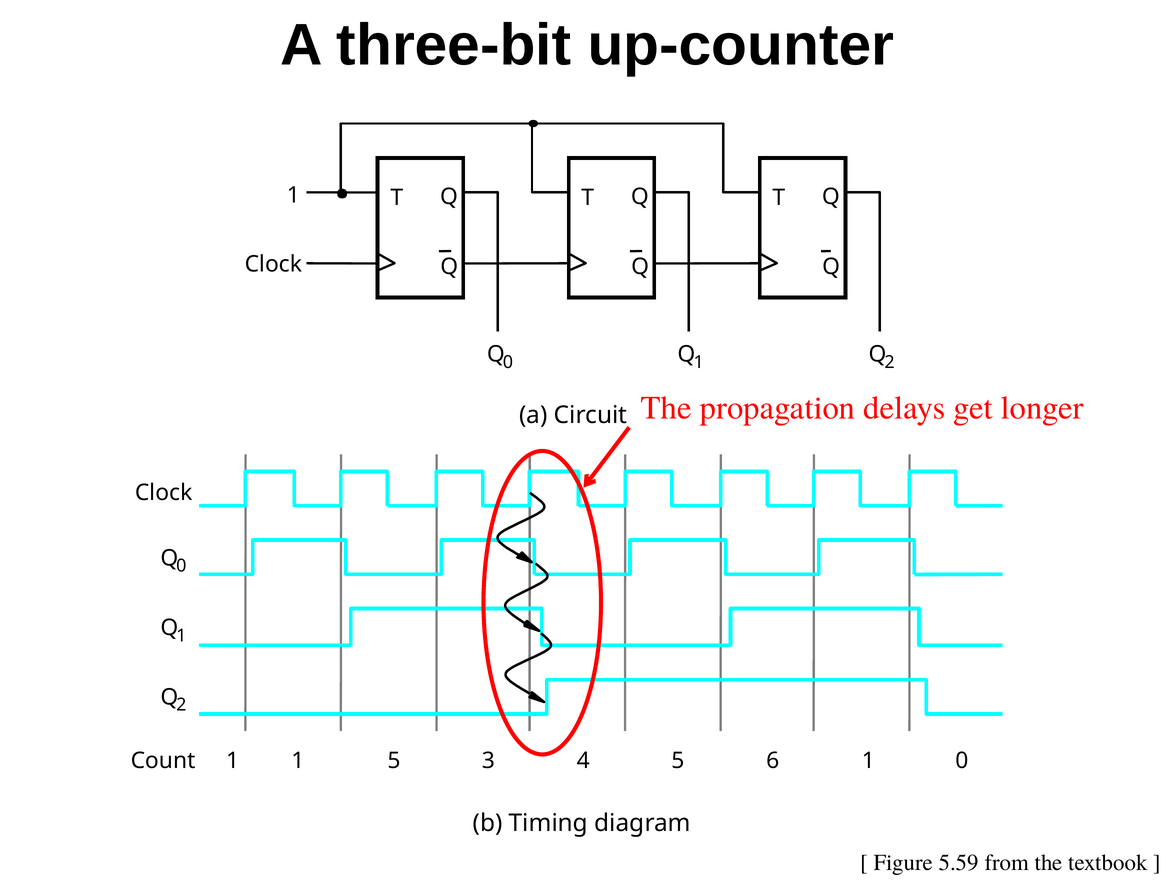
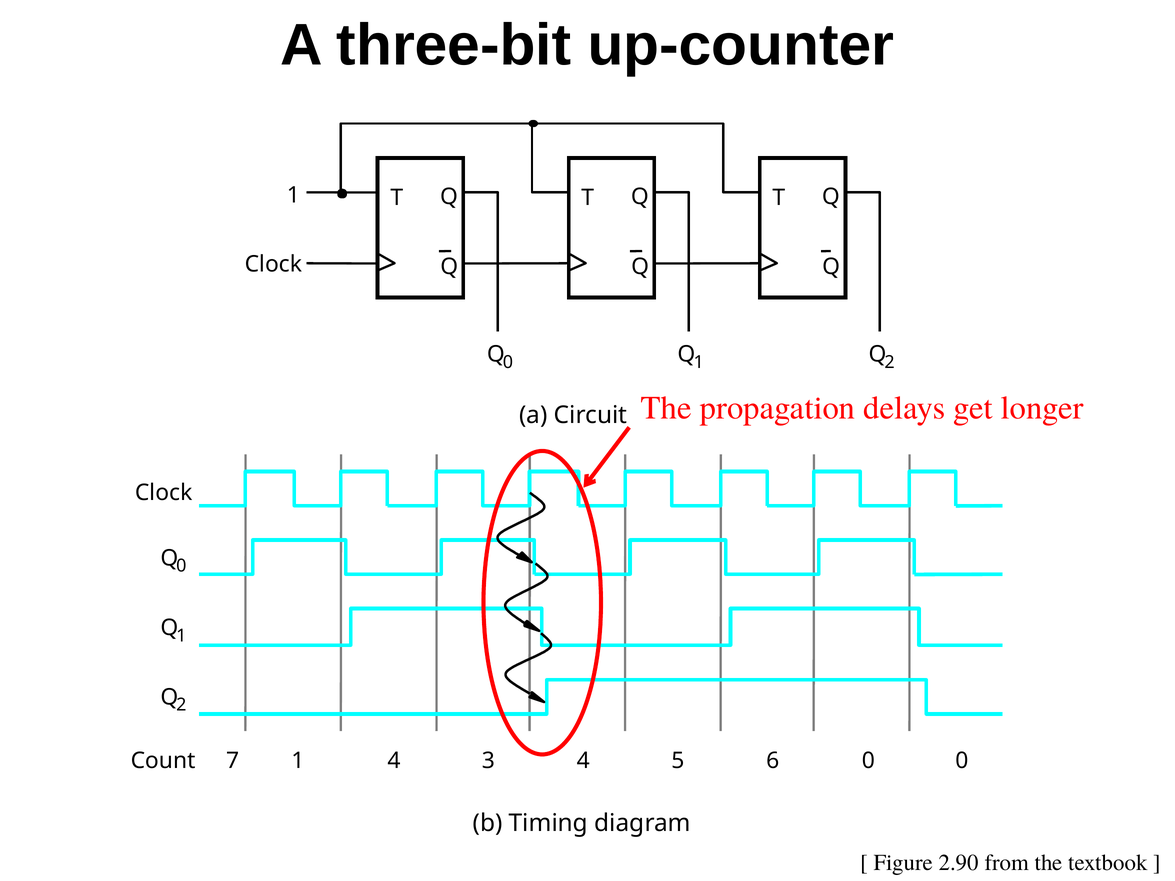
Count 1: 1 -> 7 (233, 761)
1 5: 5 -> 4 (394, 761)
6 1: 1 -> 0 (868, 761)
5.59: 5.59 -> 2.90 (959, 863)
